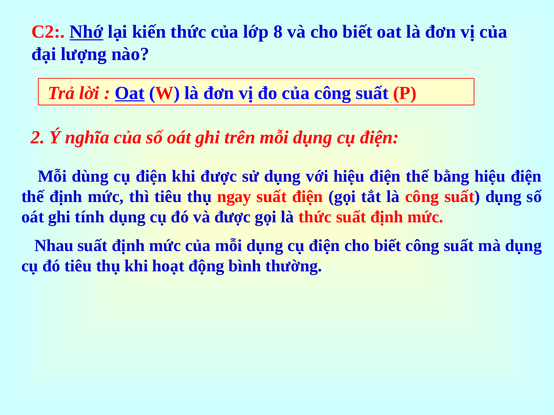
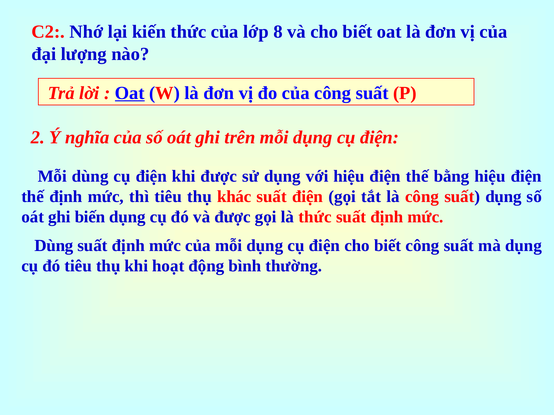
Nhớ underline: present -> none (86, 32)
ngay: ngay -> khác (234, 197)
tính: tính -> biến (90, 217)
Nhau: Nhau -> Dùng (54, 246)
